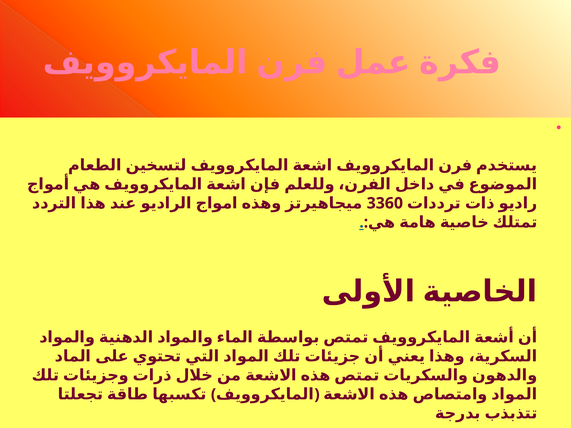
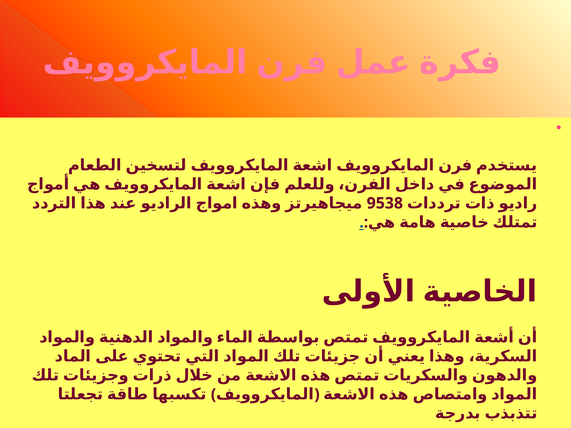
3360: 3360 -> 9538 (385, 203)
